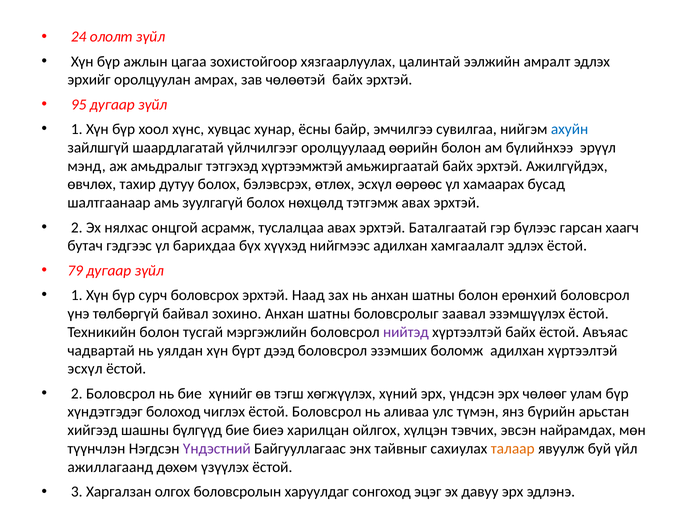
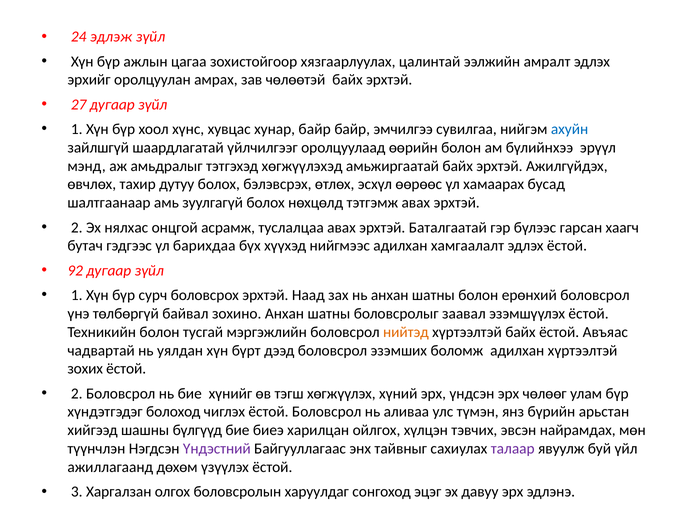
ололт: ололт -> эдлэж (111, 37)
95: 95 -> 27 (79, 104)
хунар ёсны: ёсны -> байр (315, 129)
хүртээмжтэй: хүртээмжтэй -> хөгжүүлэхэд (302, 166)
79: 79 -> 92 (75, 271)
нийтэд colour: purple -> orange (406, 332)
эсхүл: эсхүл -> зохих (85, 369)
талаар colour: orange -> purple (513, 449)
